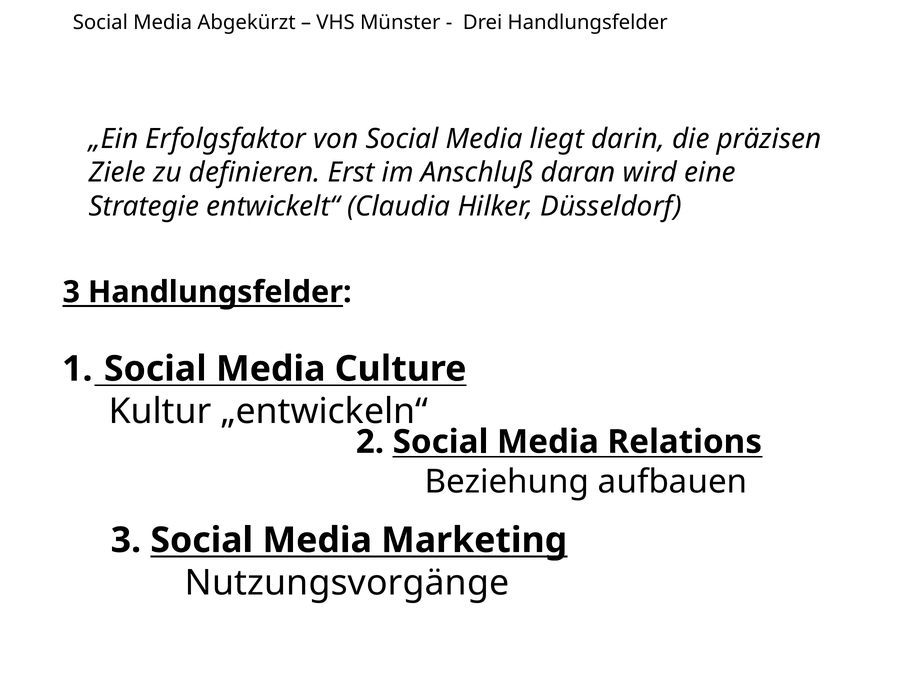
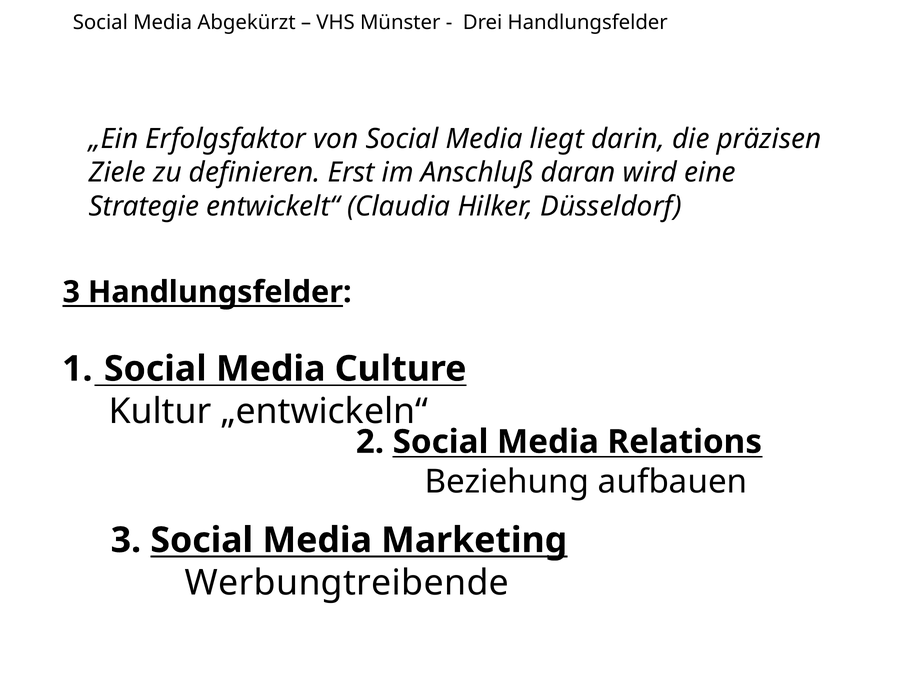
Nutzungsvorgänge: Nutzungsvorgänge -> Werbungtreibende (347, 584)
